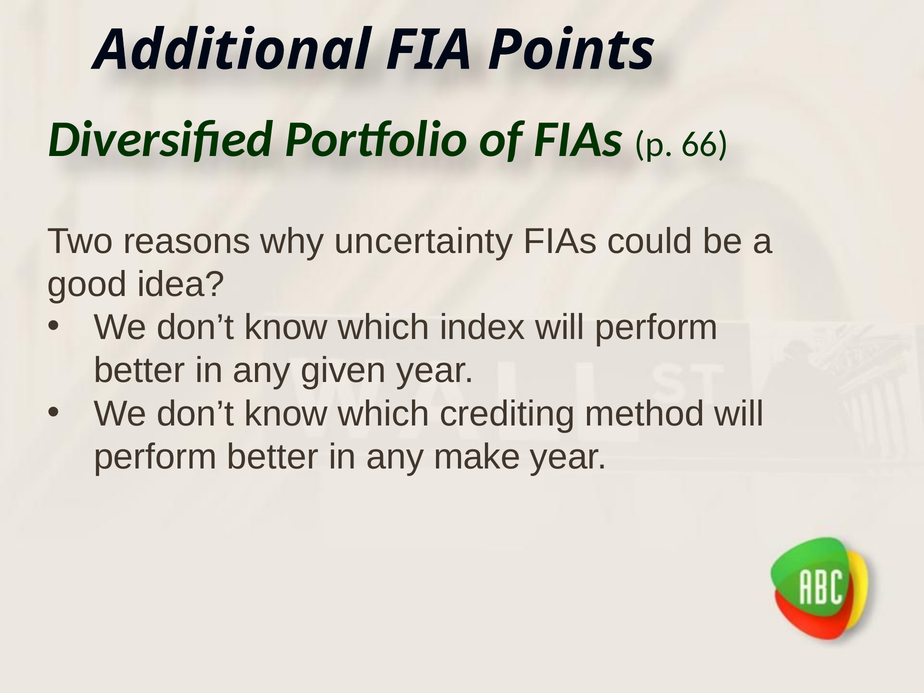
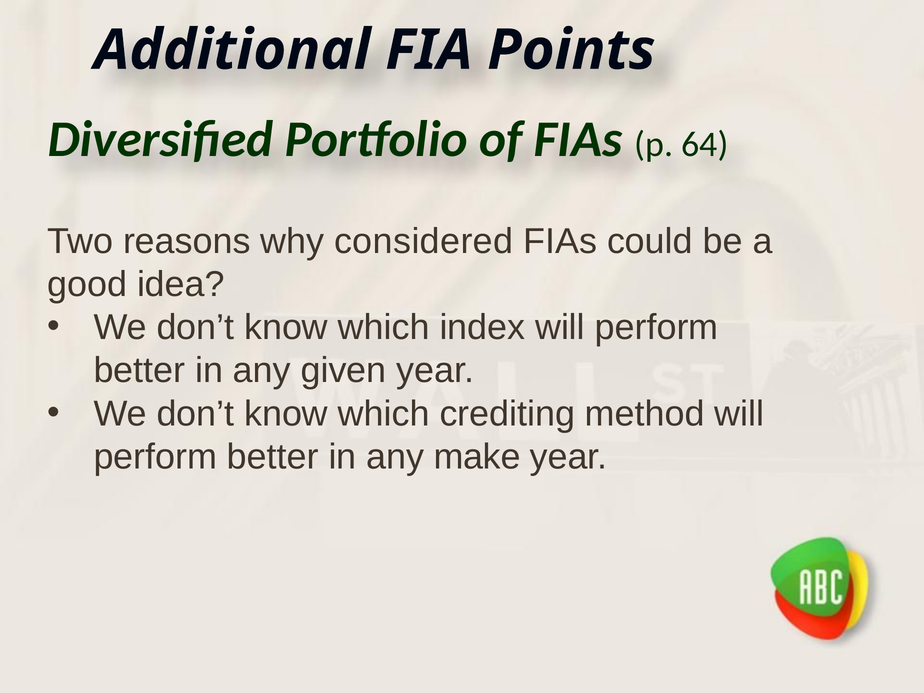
66: 66 -> 64 (705, 144)
uncertainty: uncertainty -> considered (424, 241)
